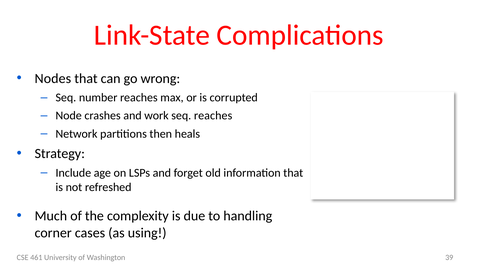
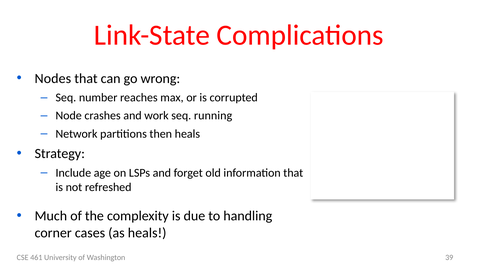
seq reaches: reaches -> running (213, 116)
as using: using -> heals (147, 233)
